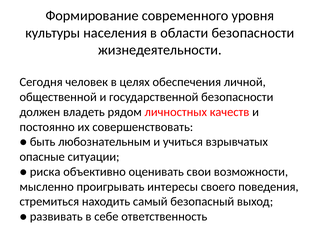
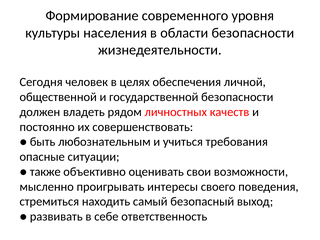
взрывчатых: взрывчатых -> требования (237, 142)
риска: риска -> также (45, 172)
